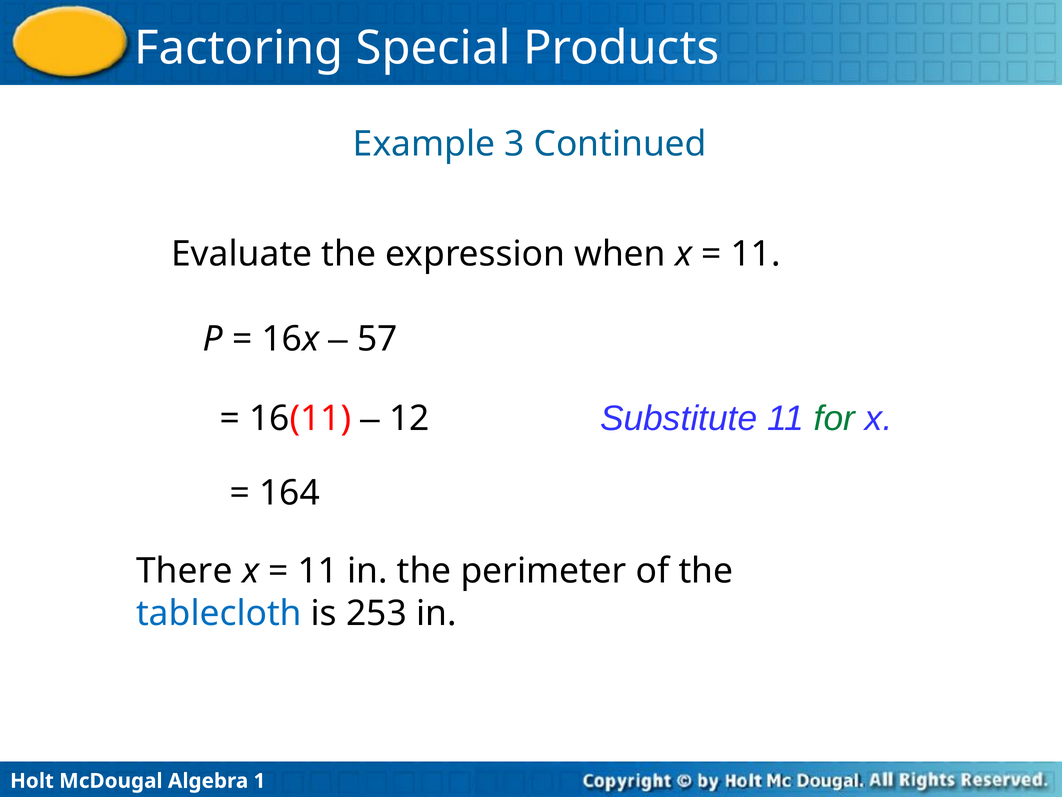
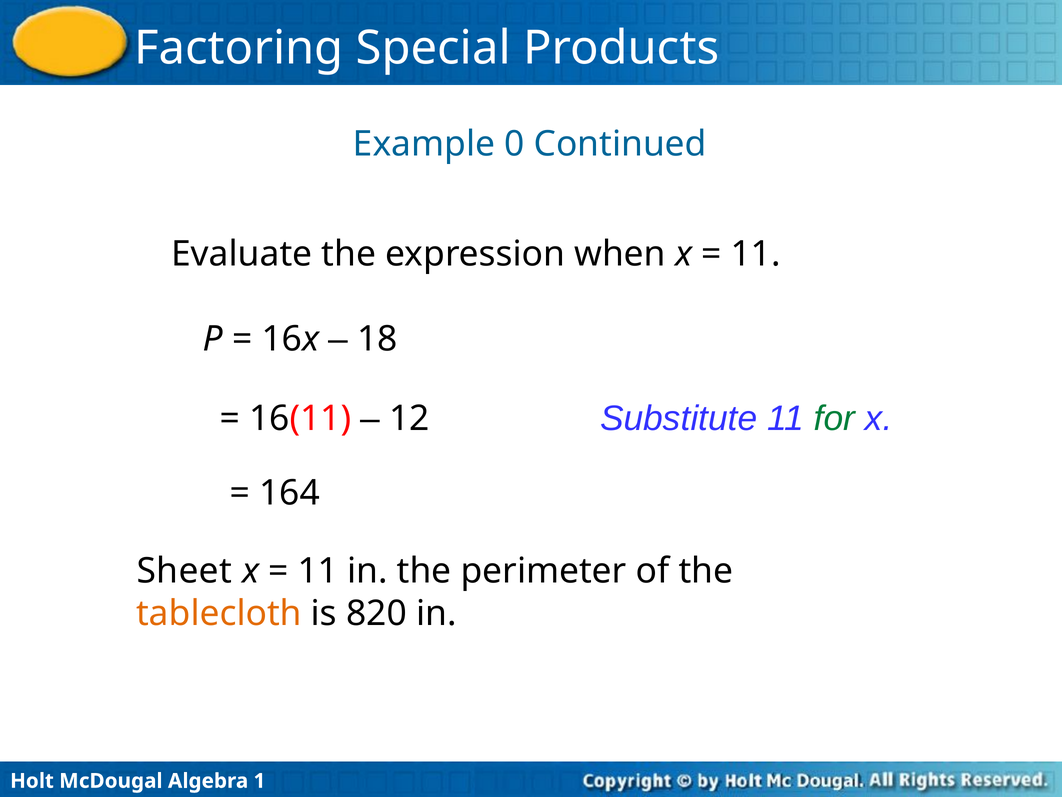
3: 3 -> 0 (514, 144)
57: 57 -> 18 (377, 339)
There: There -> Sheet (184, 571)
tablecloth colour: blue -> orange (219, 613)
253: 253 -> 820 (377, 613)
